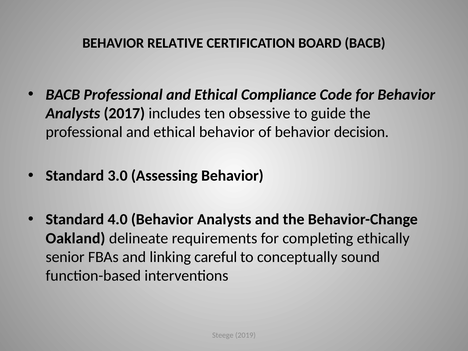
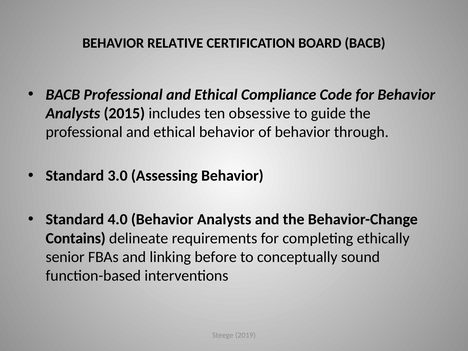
2017: 2017 -> 2015 (124, 113)
decision: decision -> through (361, 132)
Oakland: Oakland -> Contains (76, 238)
careful: careful -> before (216, 257)
